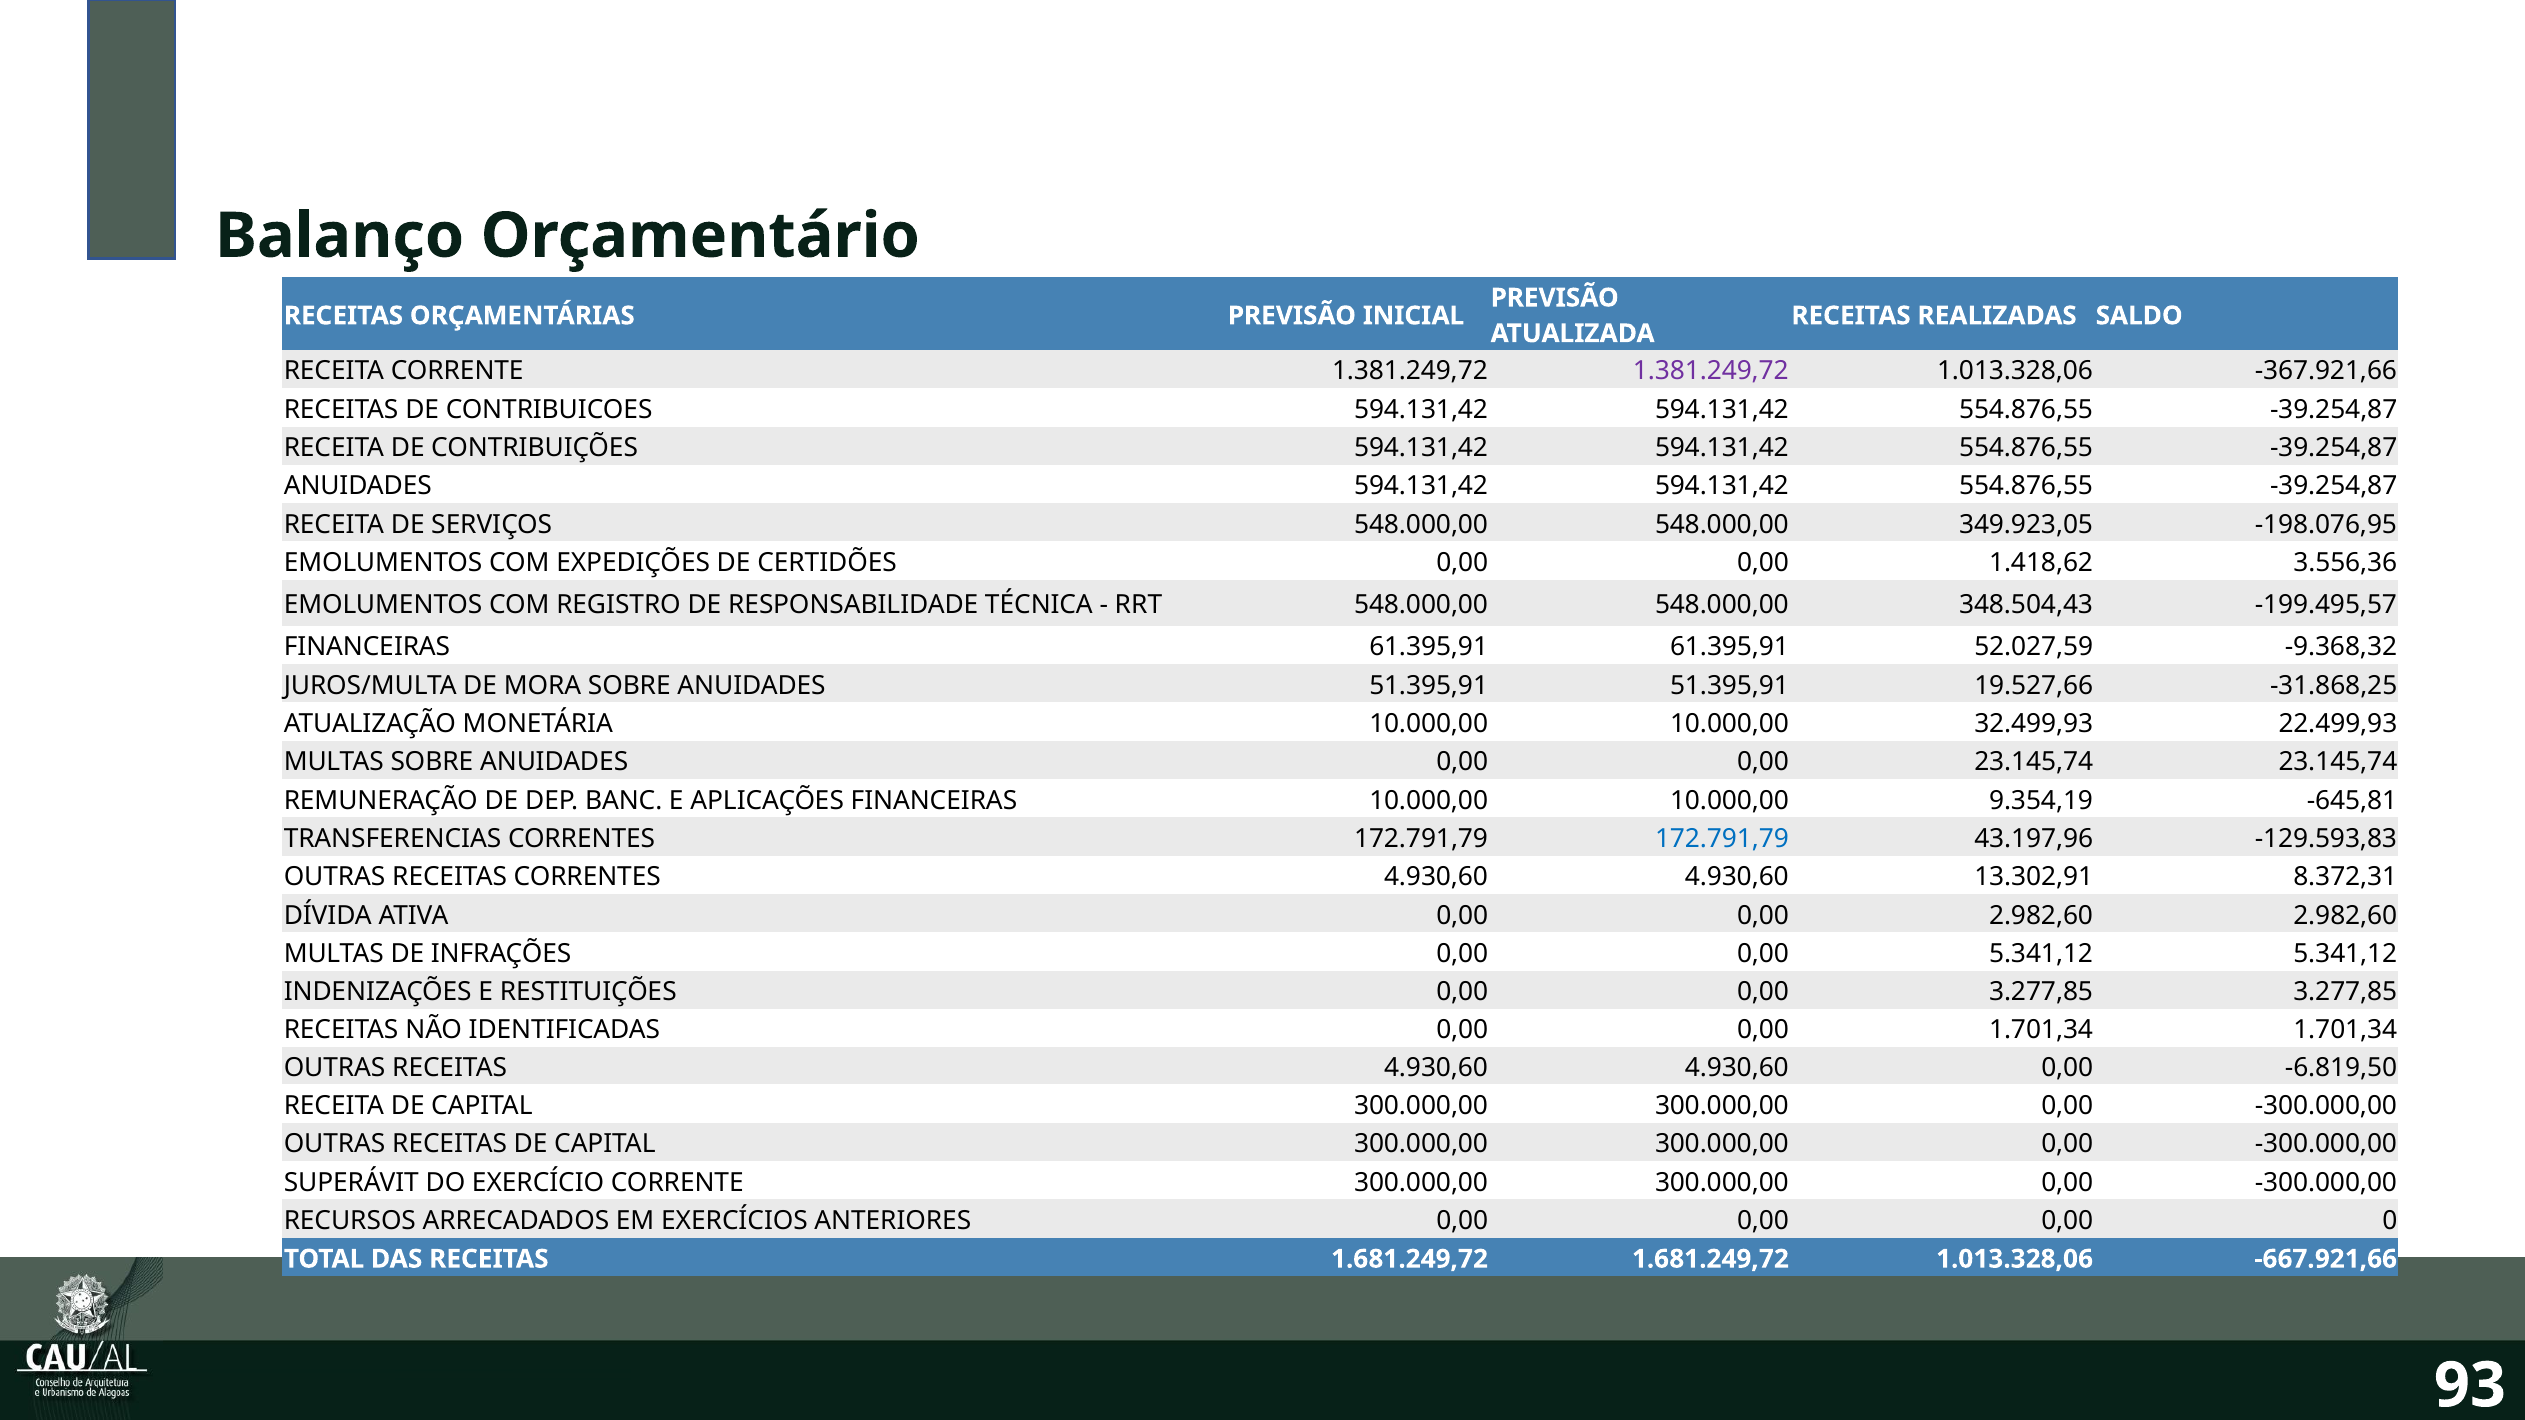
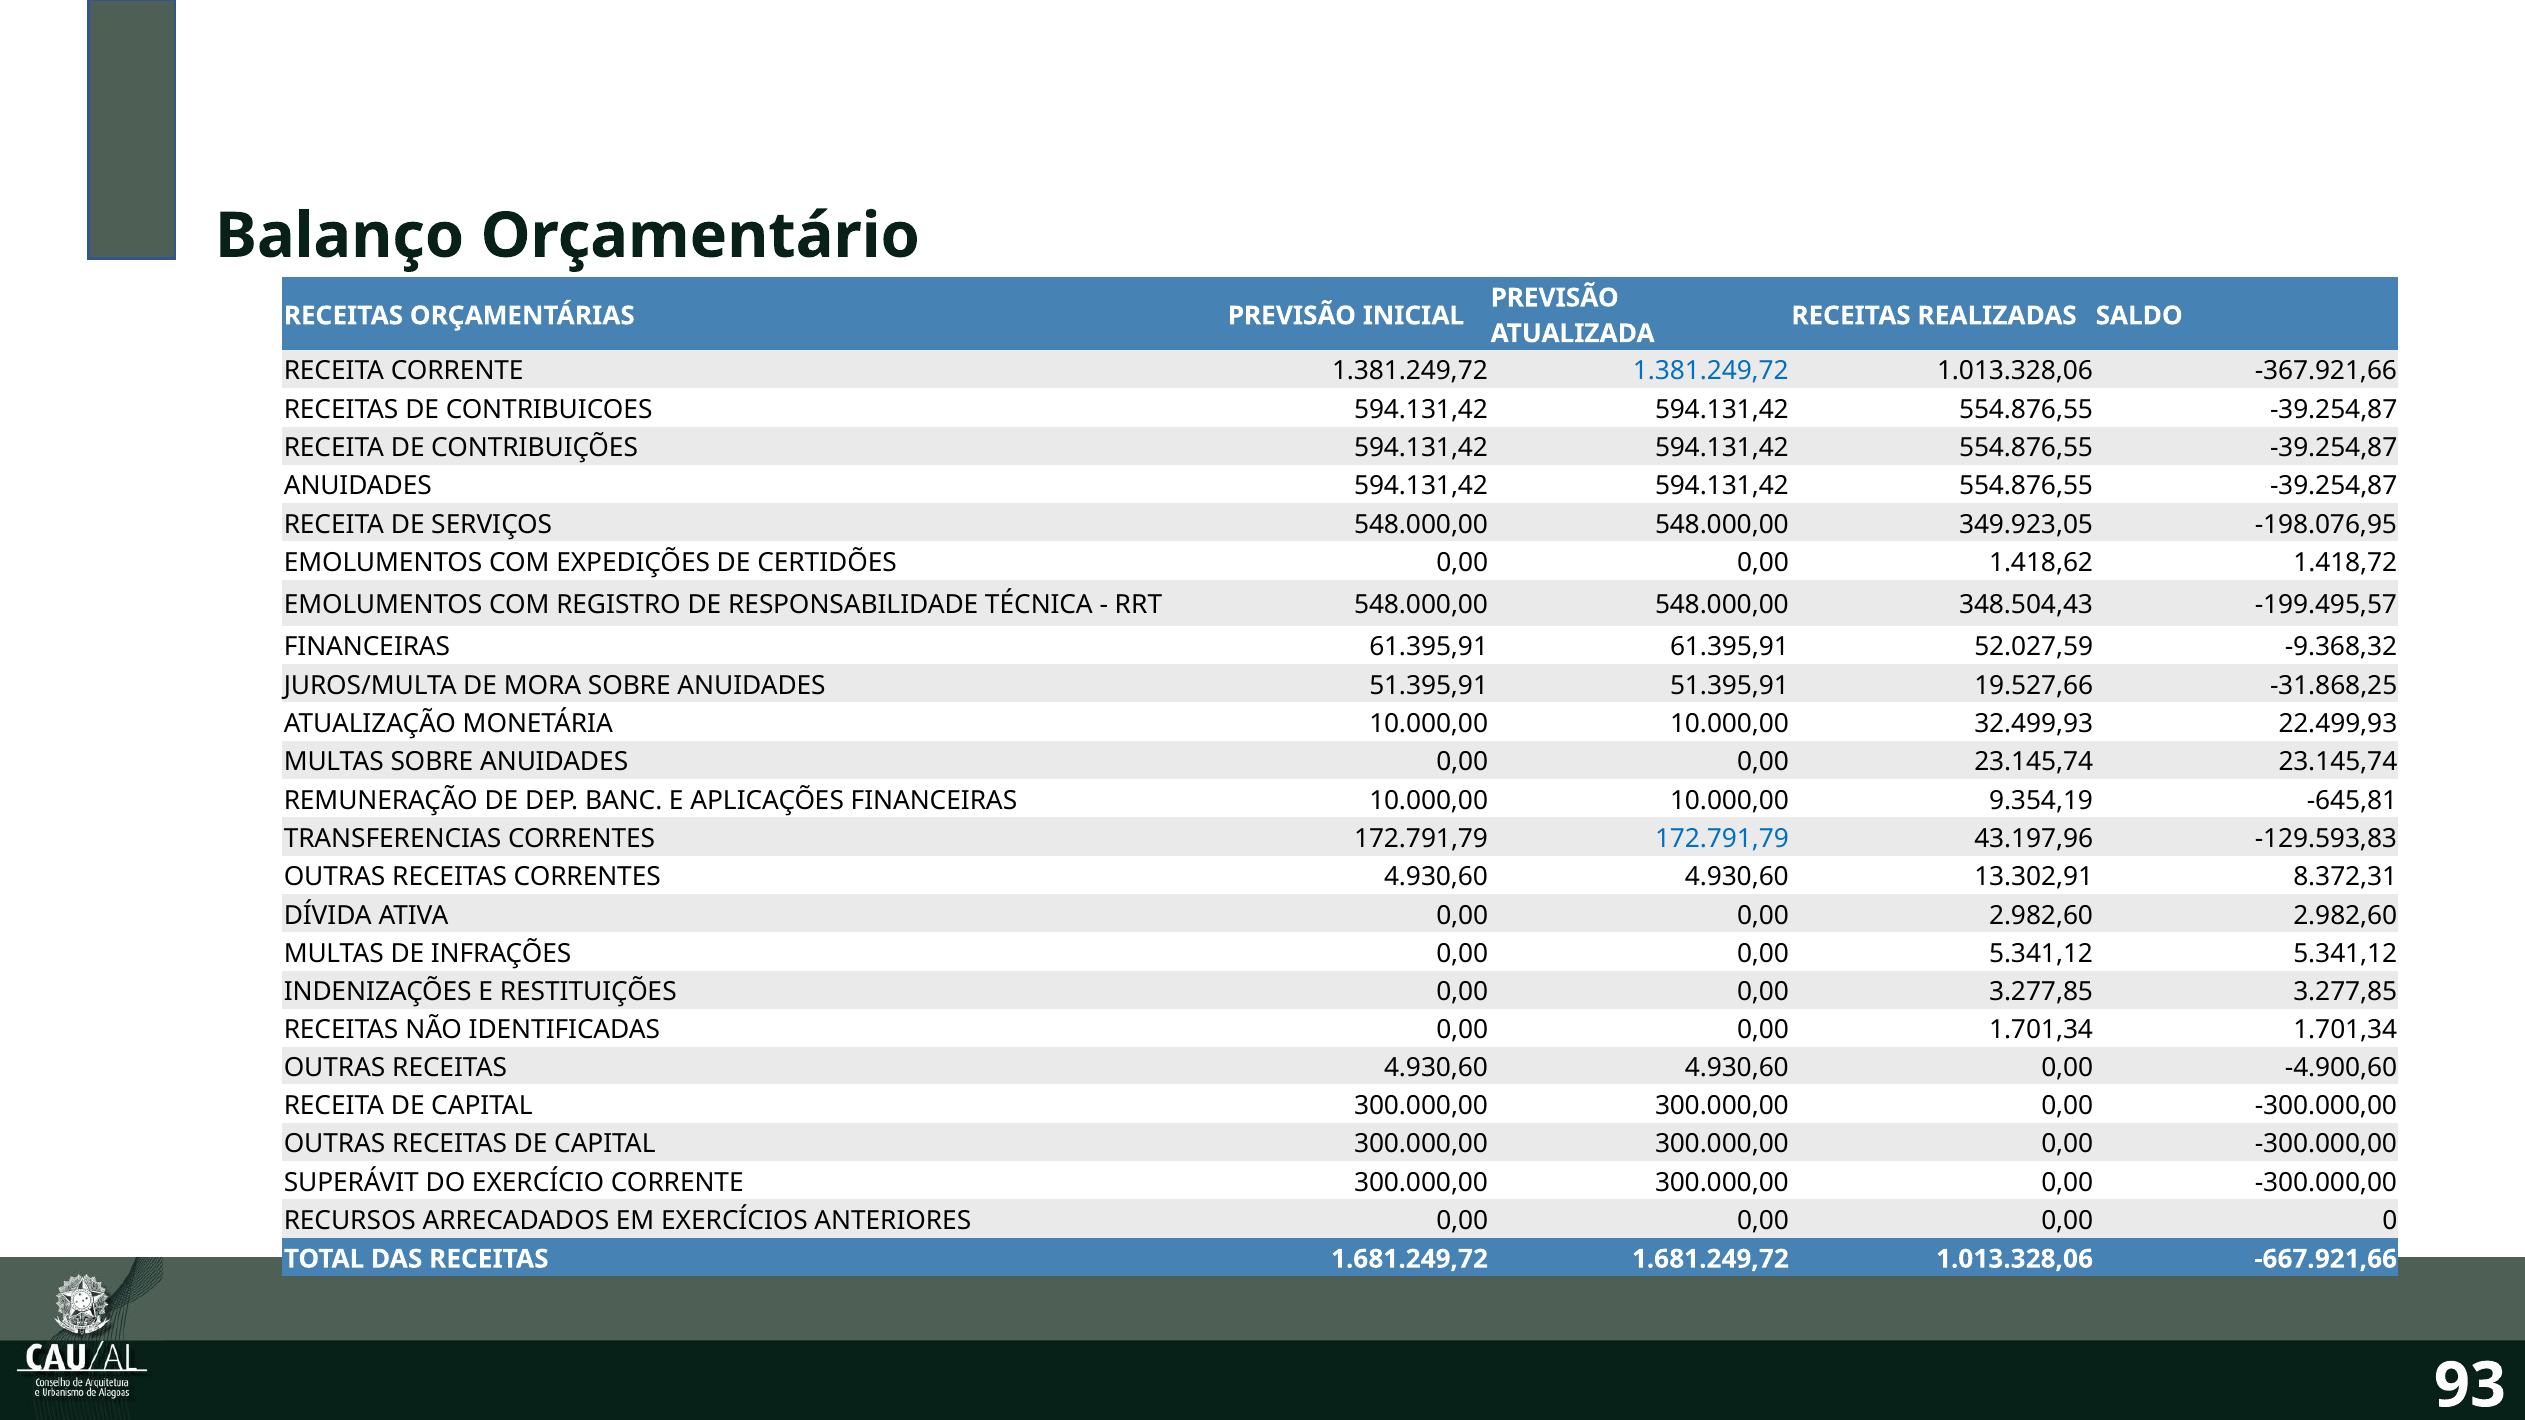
1.381.249,72 colour: purple -> blue (1711, 371)
3.556,36: 3.556,36 -> 1.418,72 (2345, 563)
-6.819,50: -6.819,50 -> -4.900,60 (2341, 1068)
